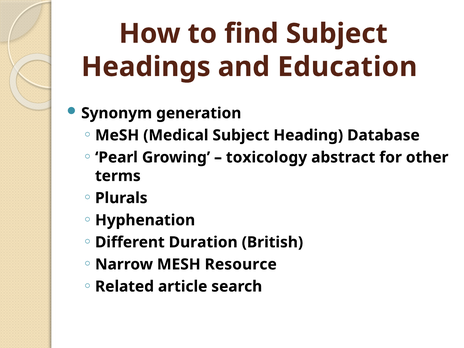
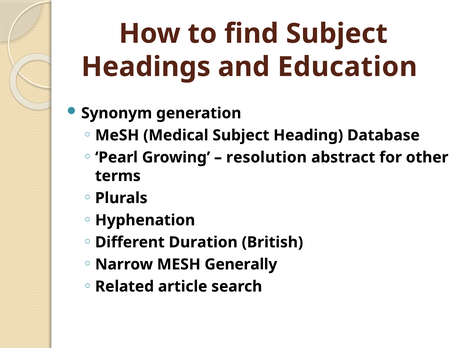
toxicology: toxicology -> resolution (266, 157)
Resource: Resource -> Generally (241, 264)
